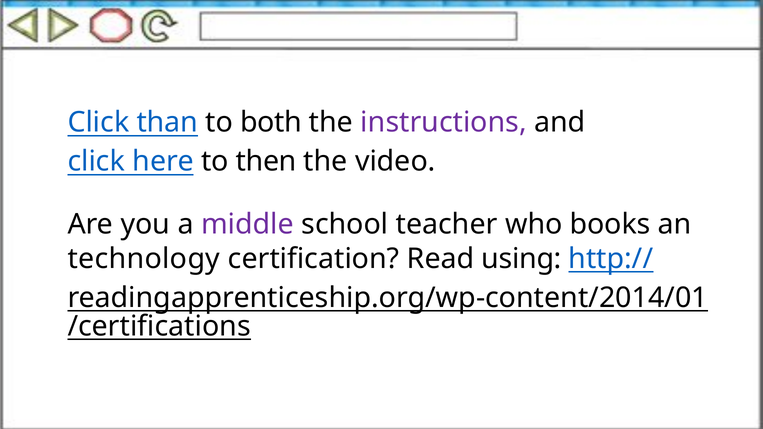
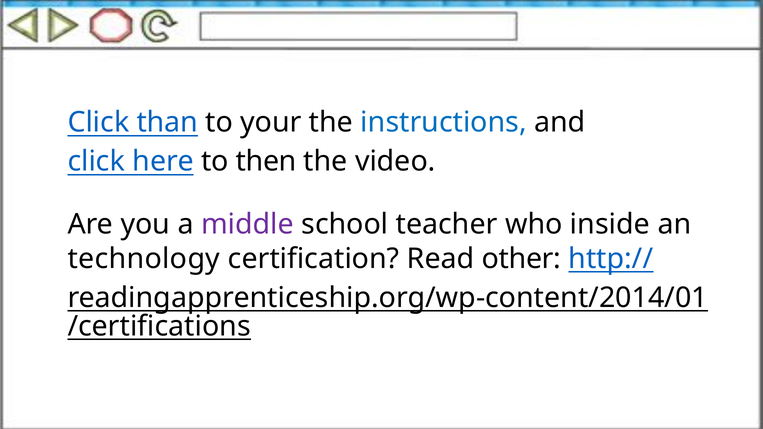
both: both -> your (271, 123)
instructions colour: purple -> blue (444, 123)
books: books -> inside (610, 224)
using: using -> other (521, 259)
